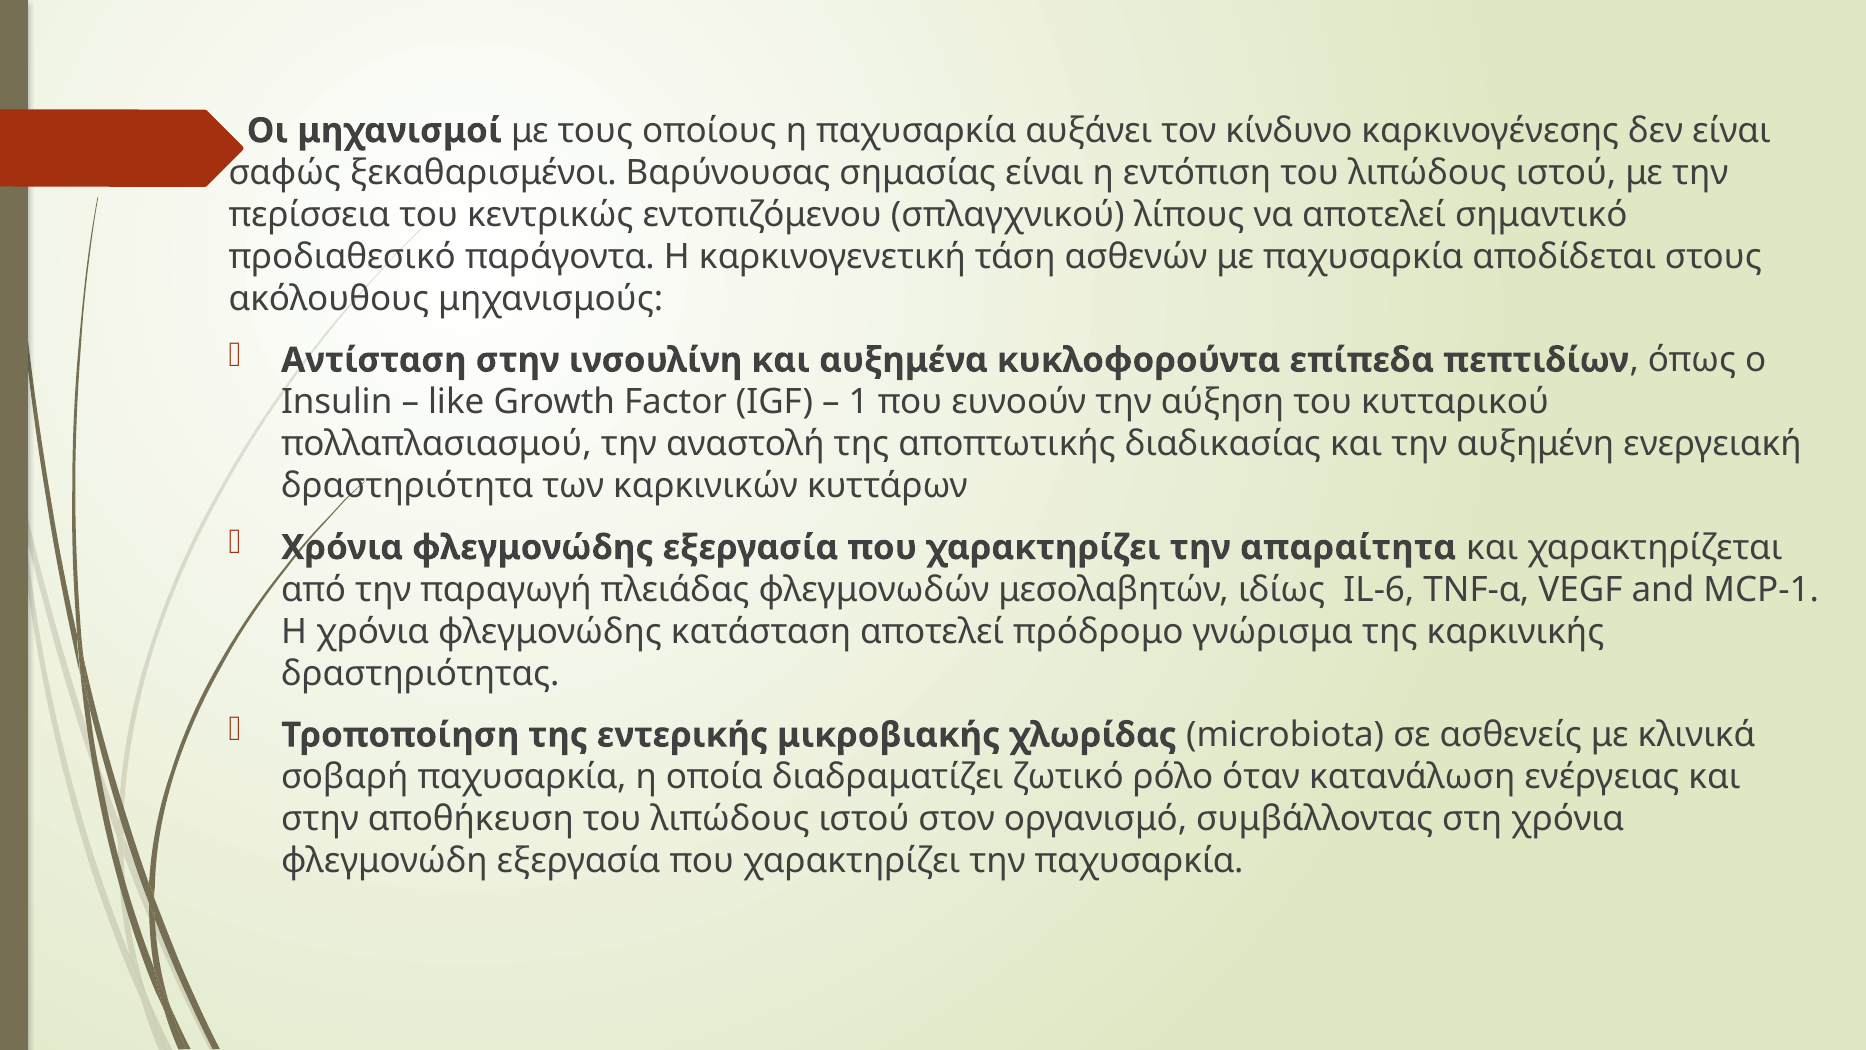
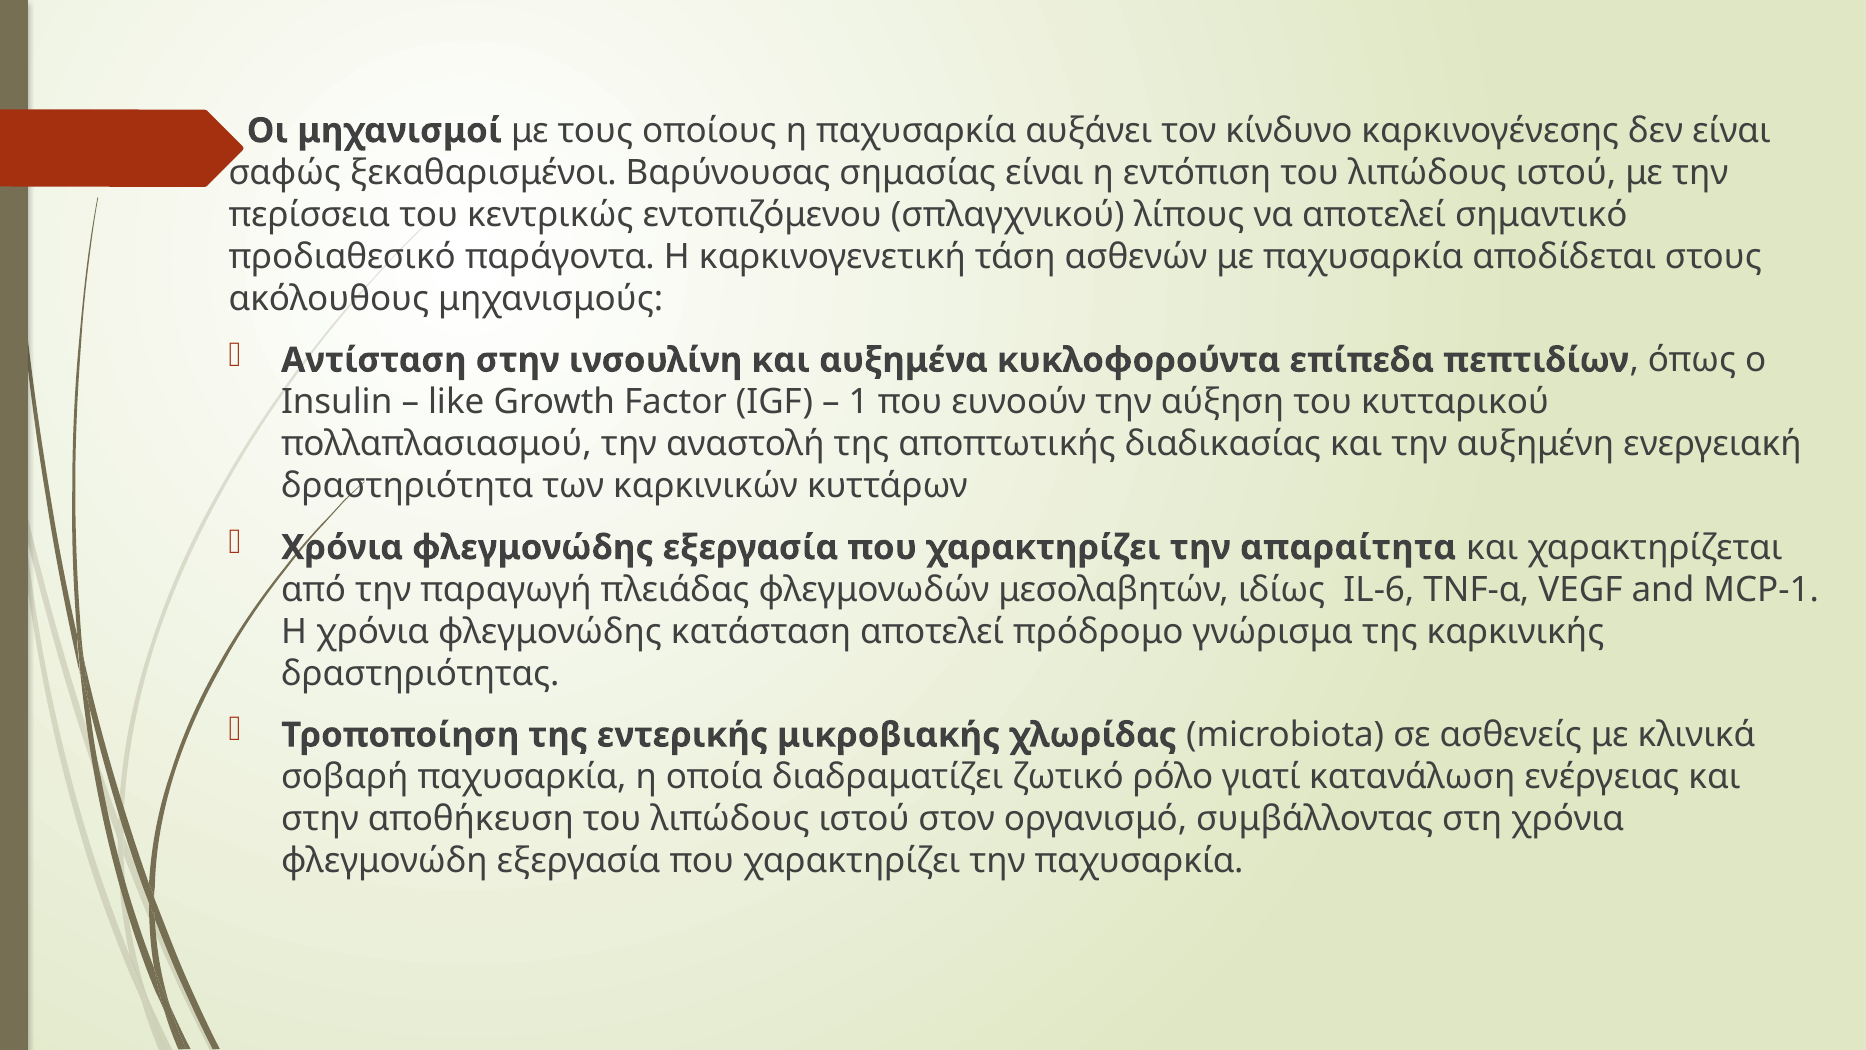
όταν: όταν -> γιατί (1261, 777)
